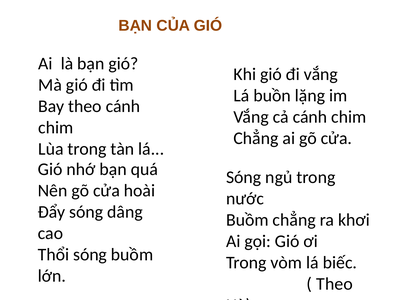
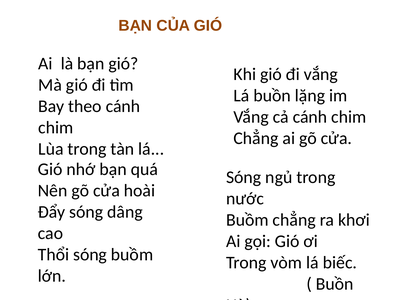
Theo: Theo -> Buồn (335, 284)
